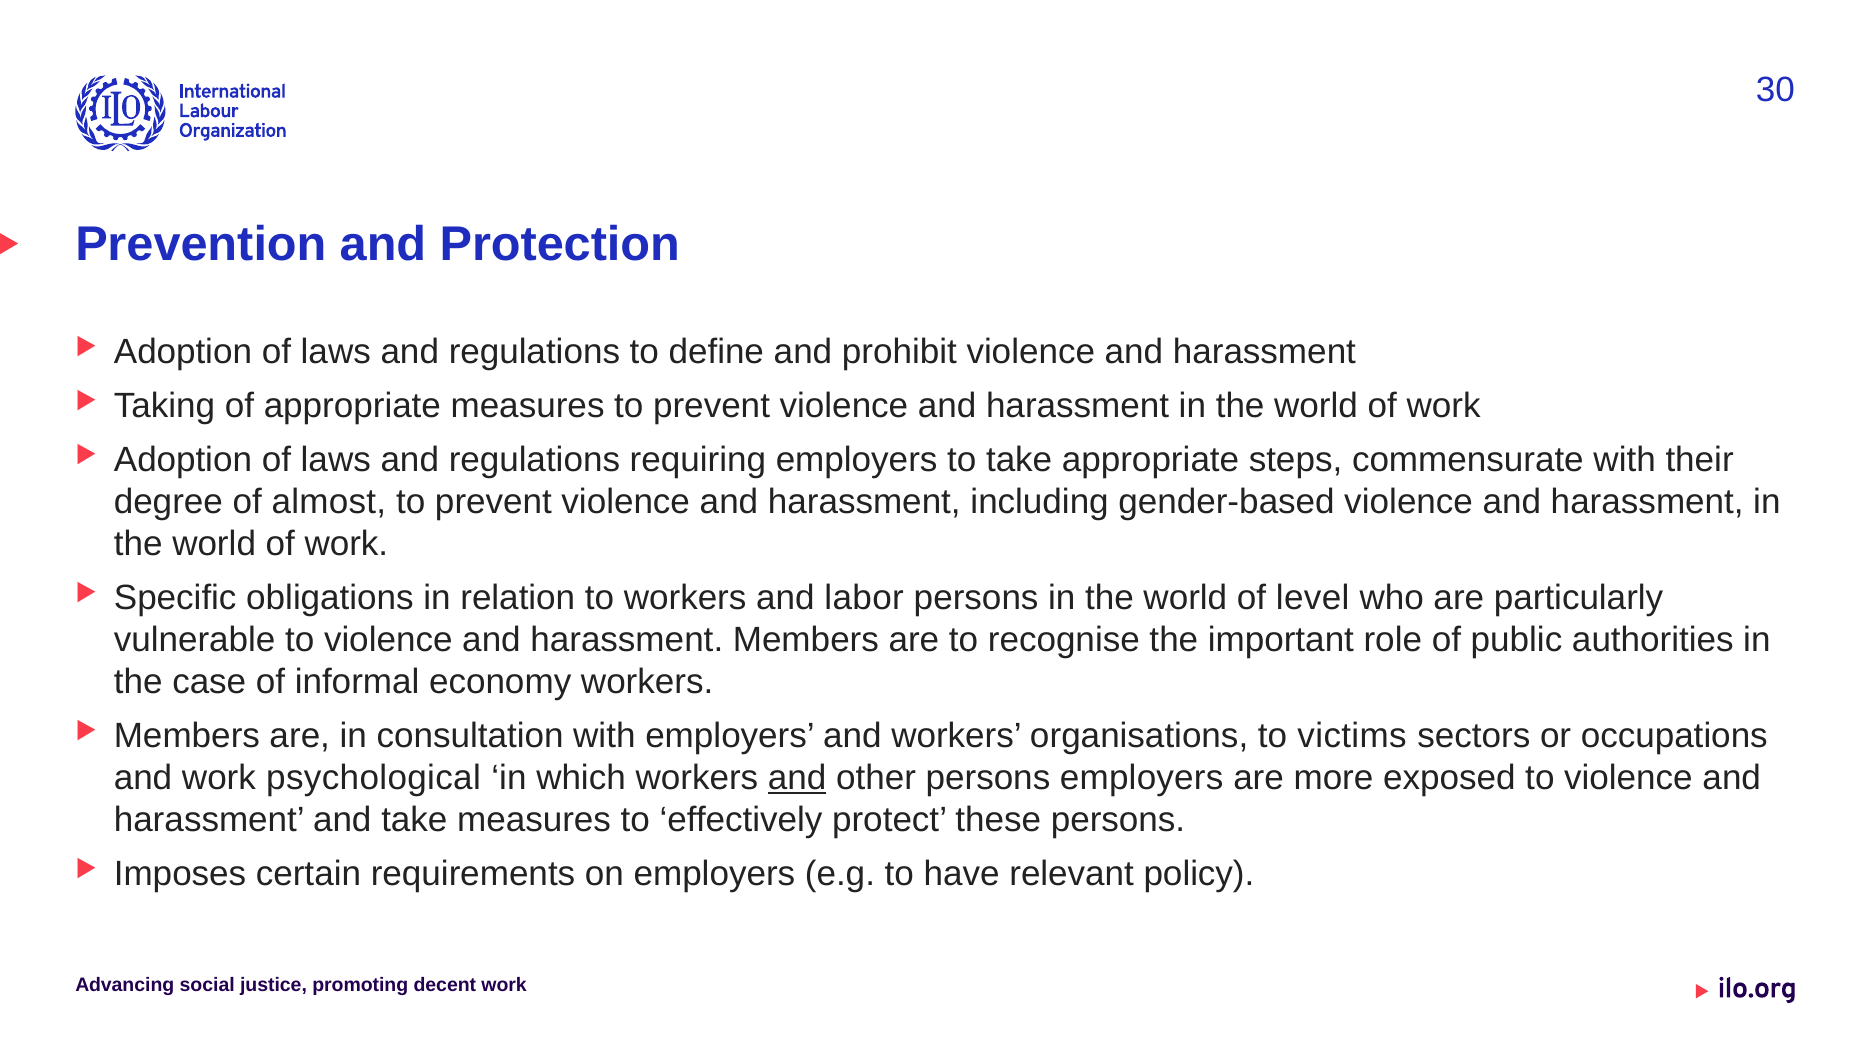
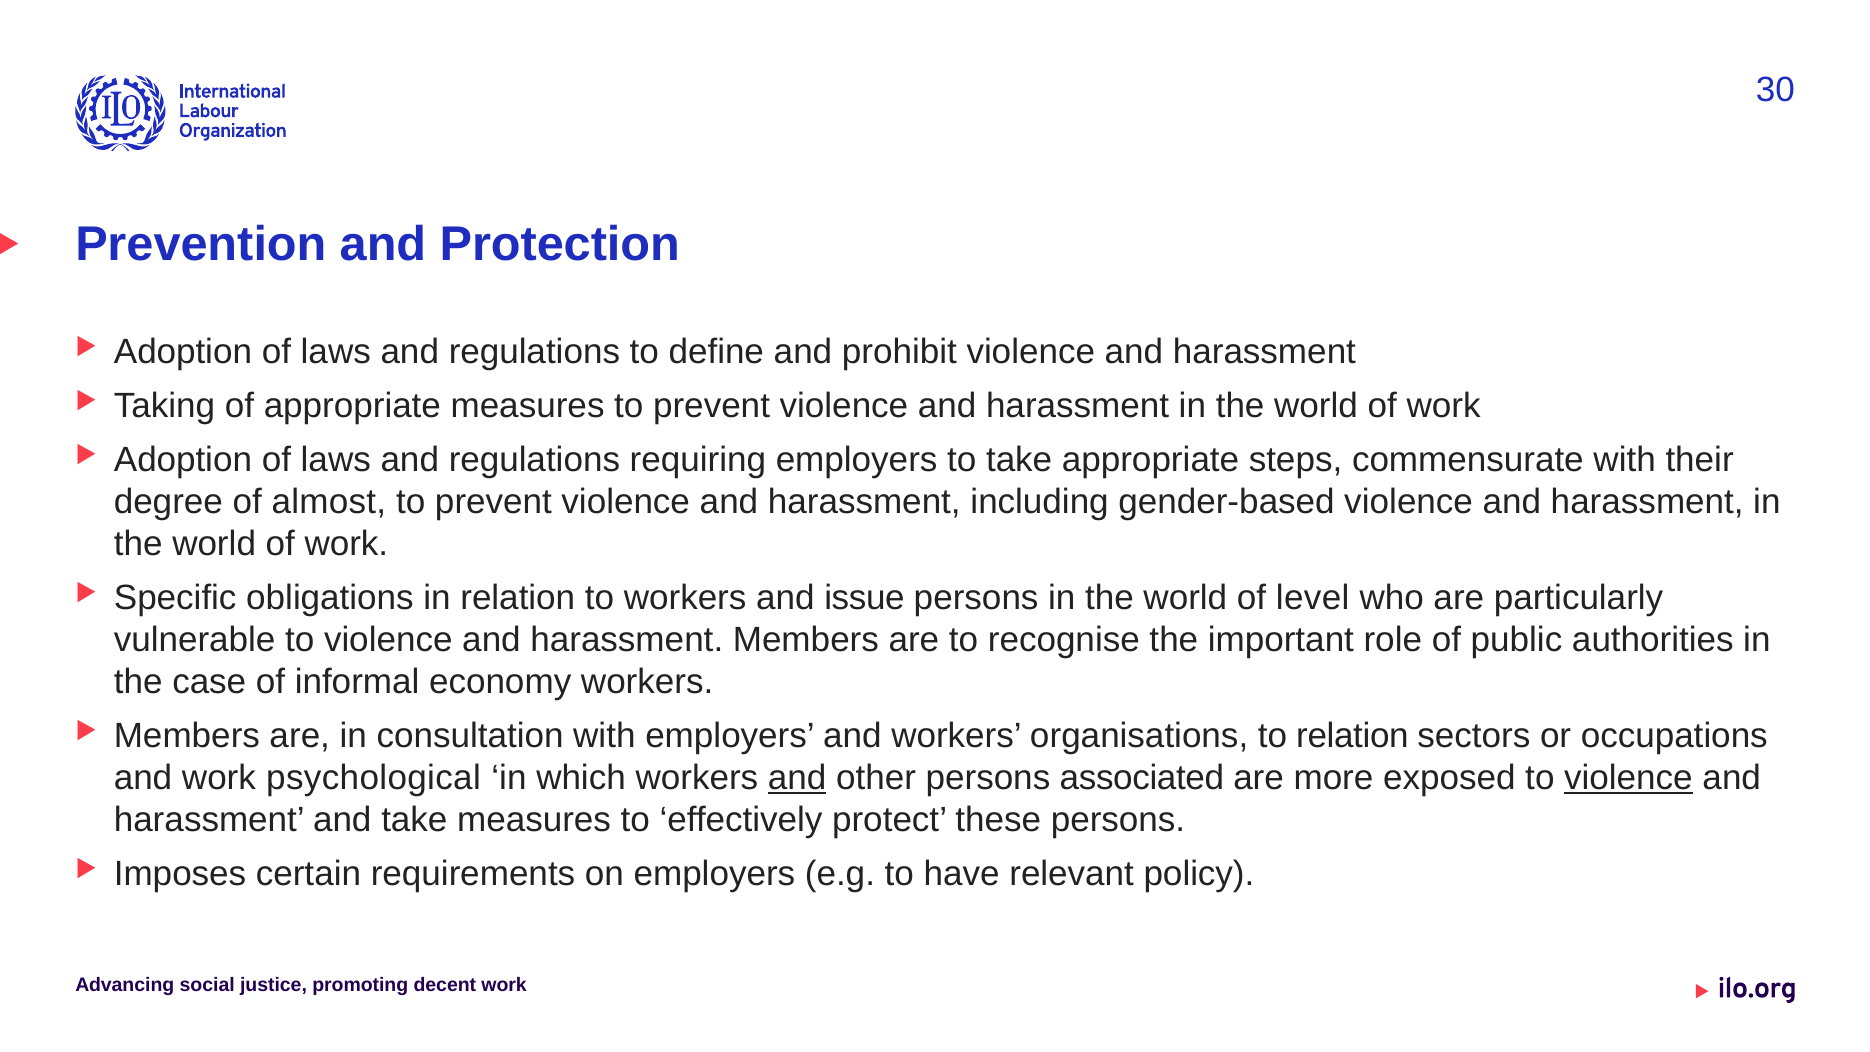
labor: labor -> issue (864, 598)
to victims: victims -> relation (1352, 736)
persons employers: employers -> associated (1142, 778)
violence underline: none -> present (1628, 778)
